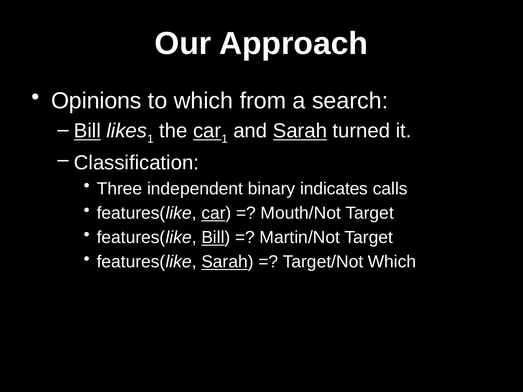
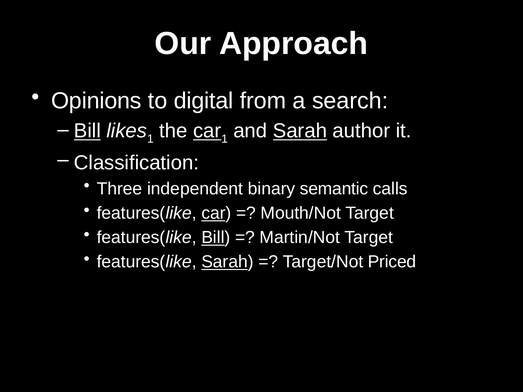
to which: which -> digital (204, 101)
turned: turned -> author (361, 131)
indicates: indicates -> semantic (334, 189)
Target/Not Which: Which -> Priced (392, 262)
